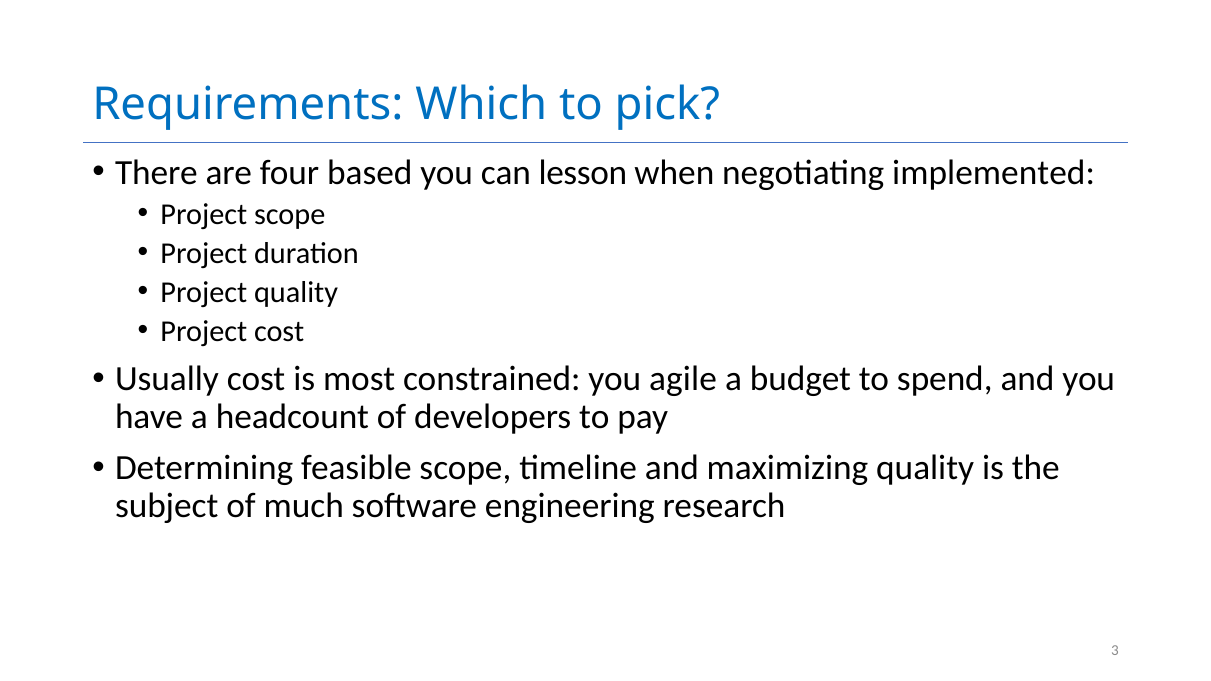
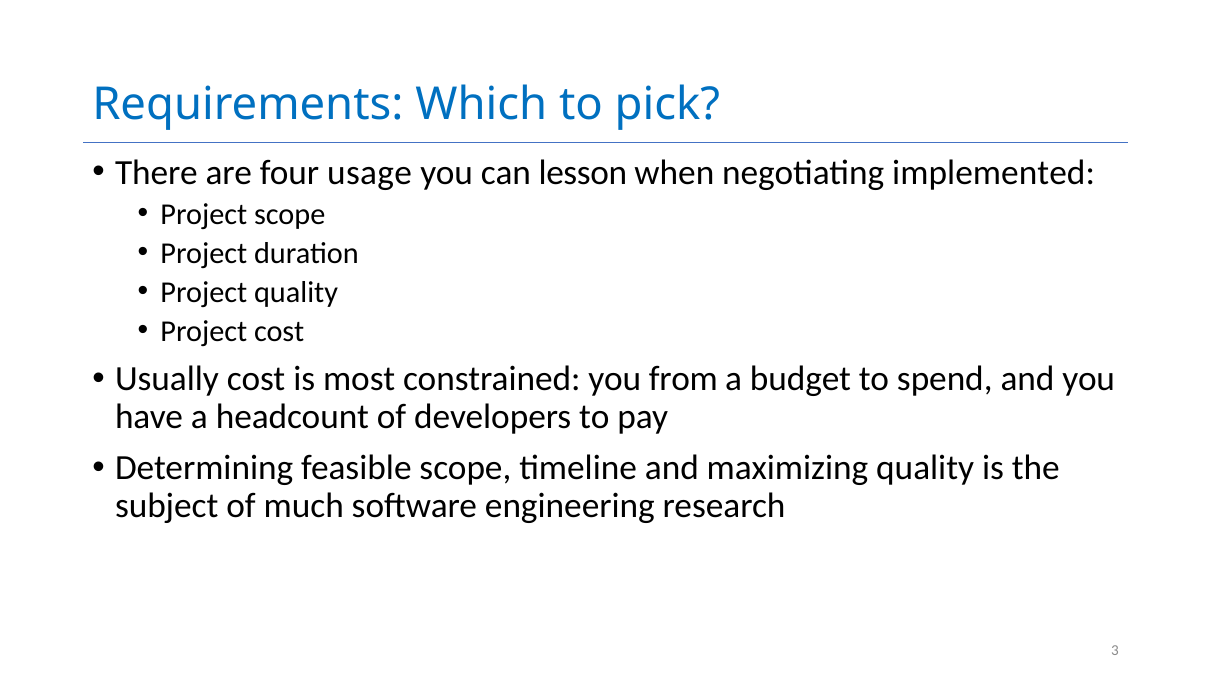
based: based -> usage (370, 172)
agile: agile -> from (683, 379)
